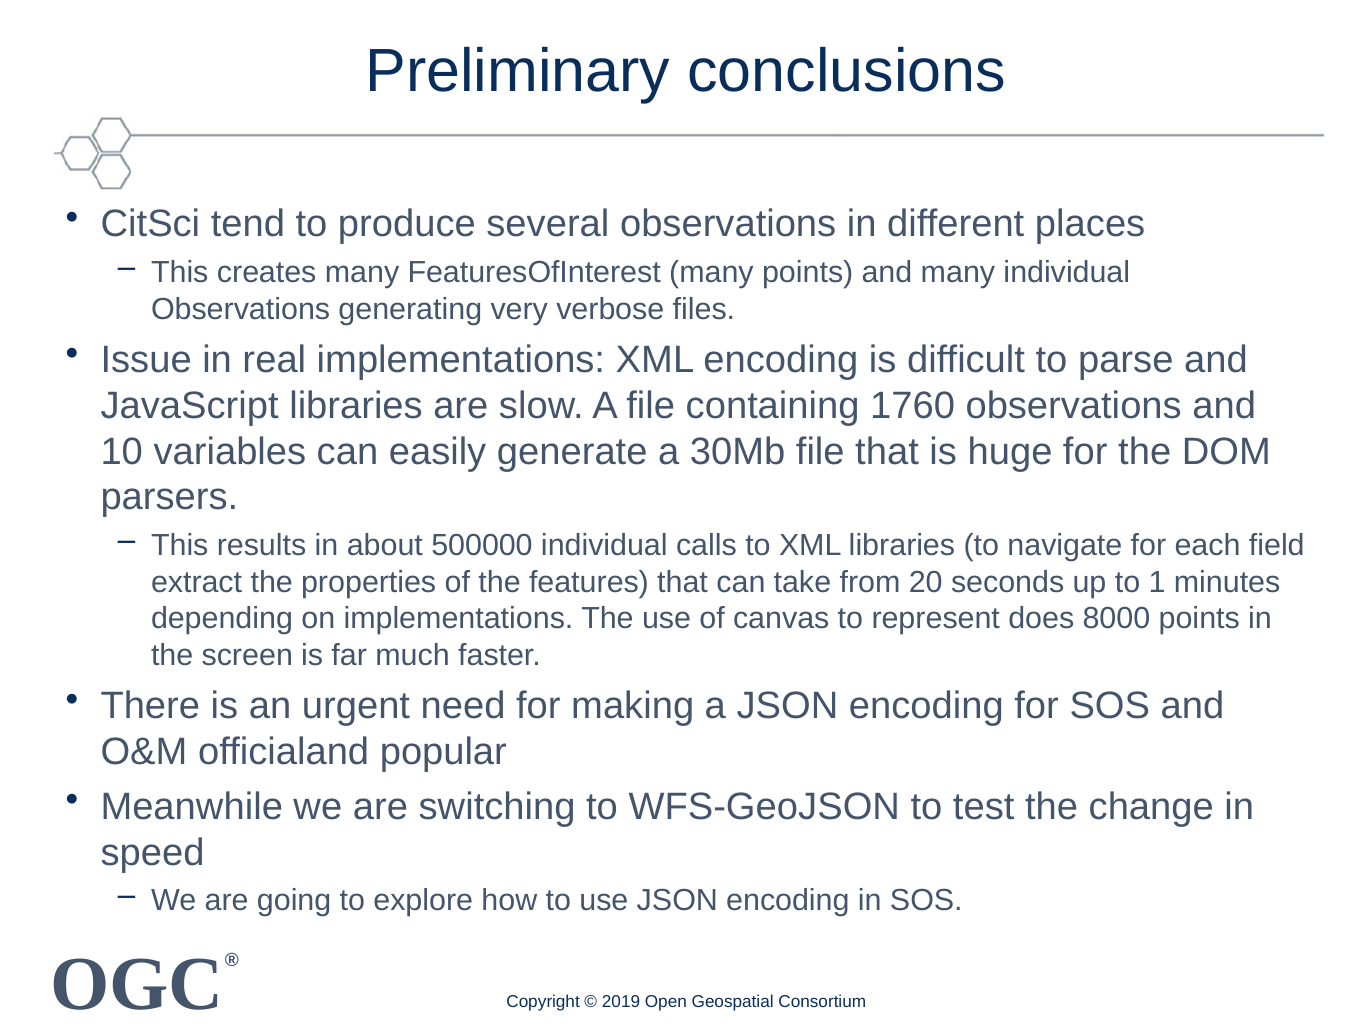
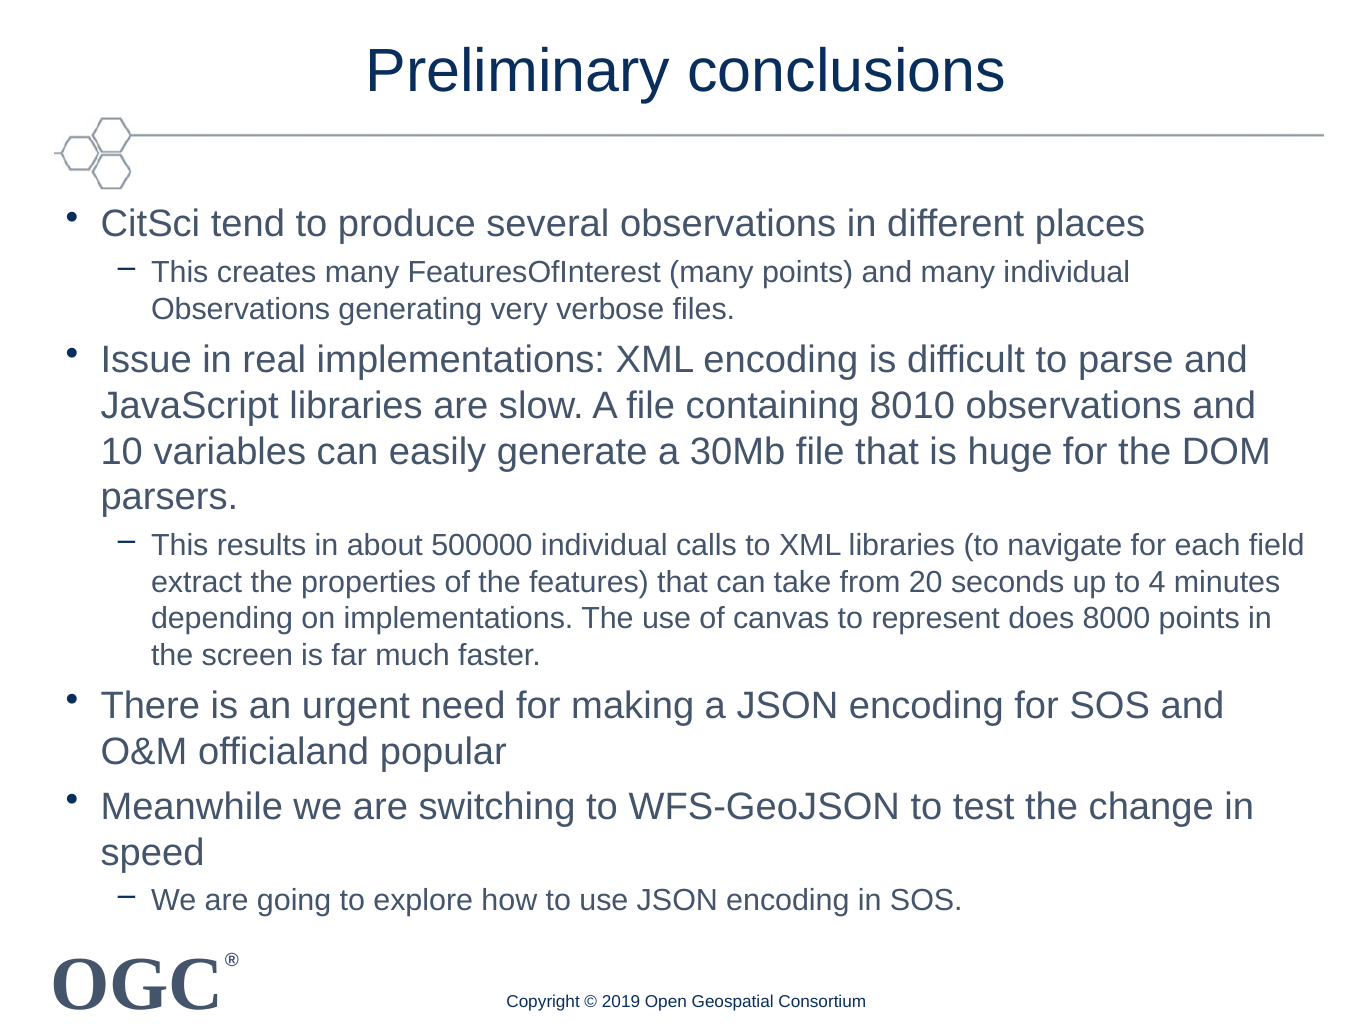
1760: 1760 -> 8010 (913, 406)
1: 1 -> 4 (1157, 582)
